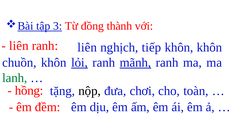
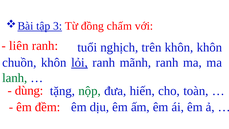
thành: thành -> chấm (119, 26)
liên: liên -> tuổi (87, 47)
tiếp: tiếp -> trên (151, 47)
mãnh underline: present -> none (135, 63)
hồng: hồng -> dùng (29, 90)
nộp colour: black -> green (90, 91)
chơi: chơi -> hiến (142, 91)
